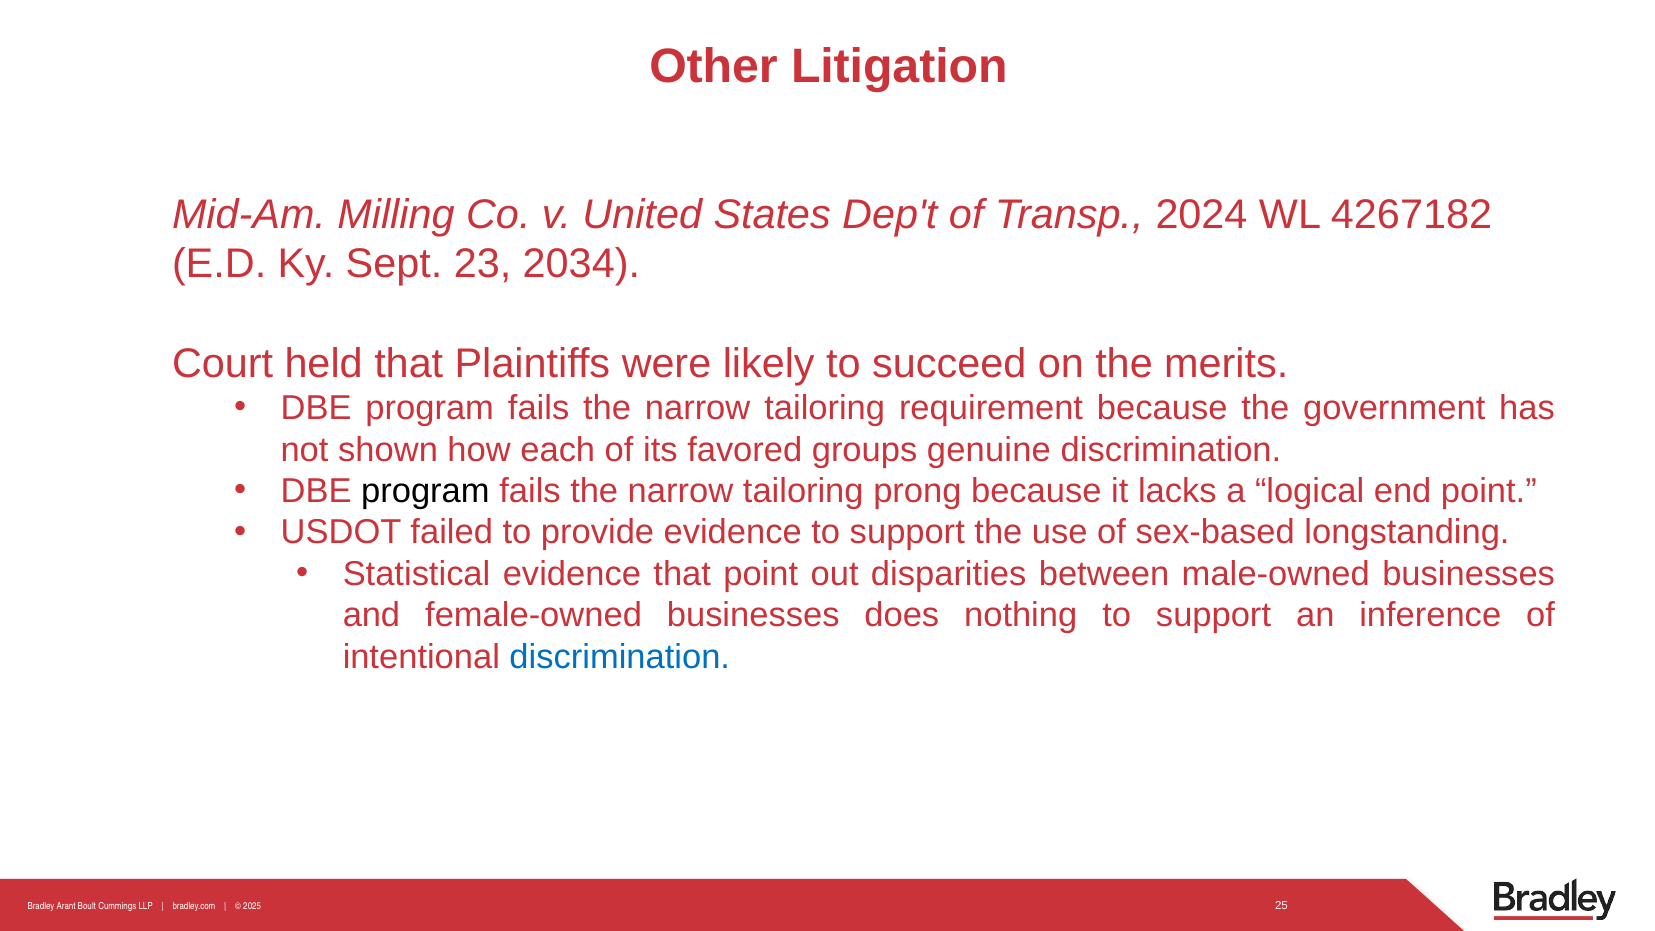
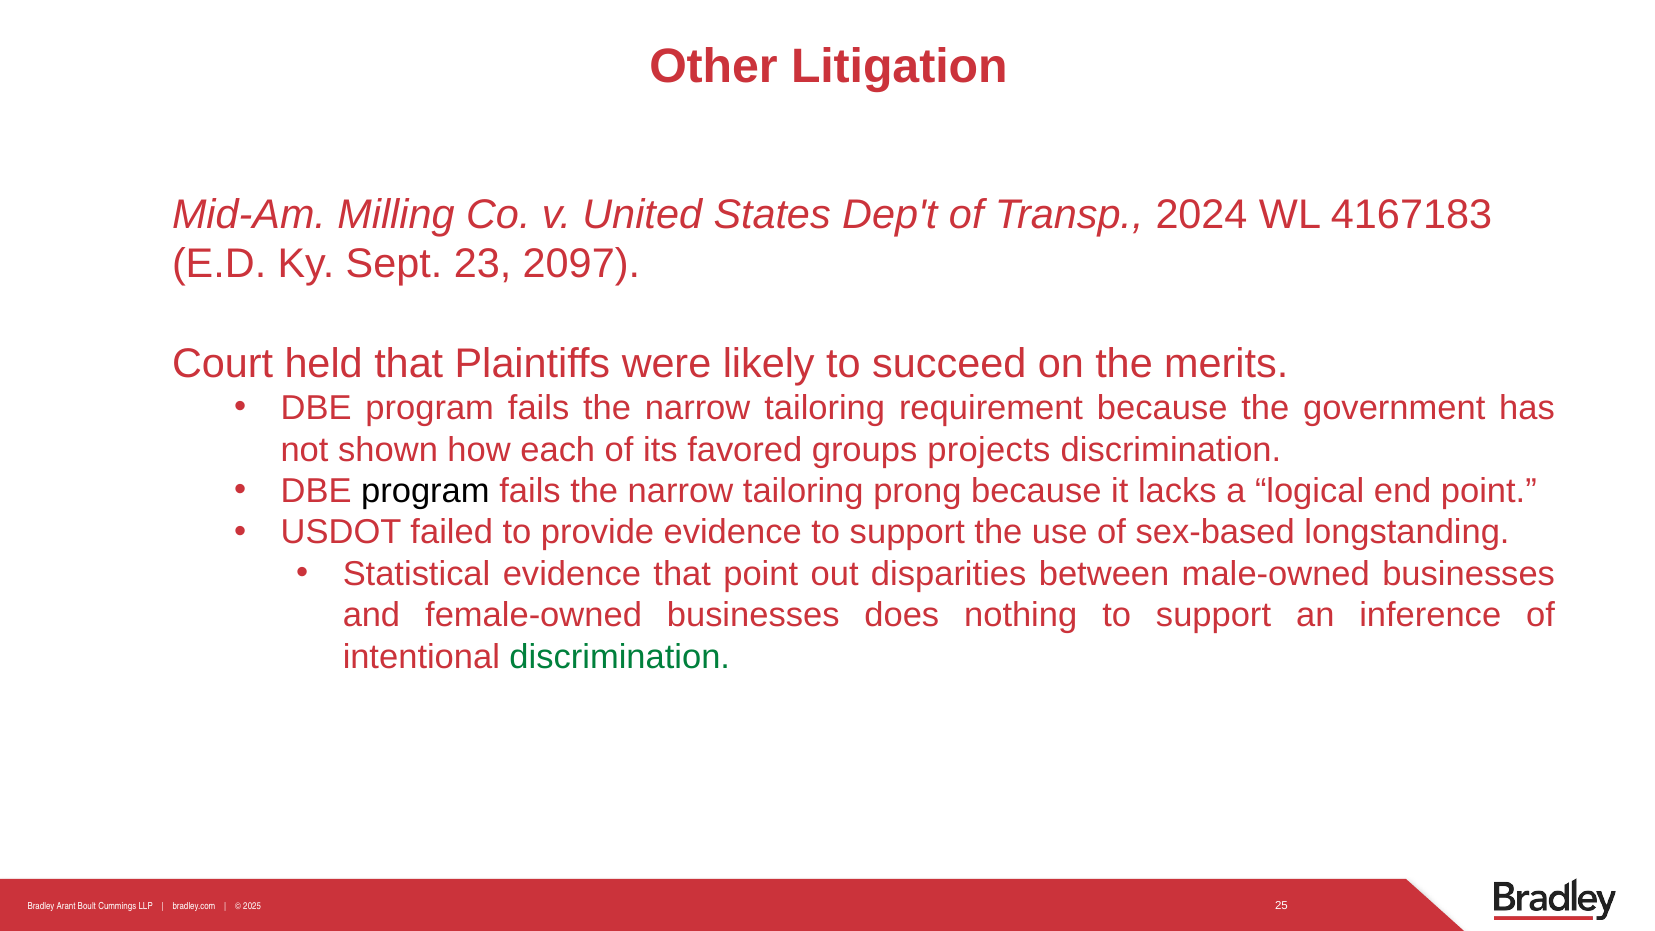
4267182: 4267182 -> 4167183 (1412, 214)
2034: 2034 -> 2097 (581, 264)
genuine: genuine -> projects (989, 450)
discrimination colour: blue -> green (620, 657)
